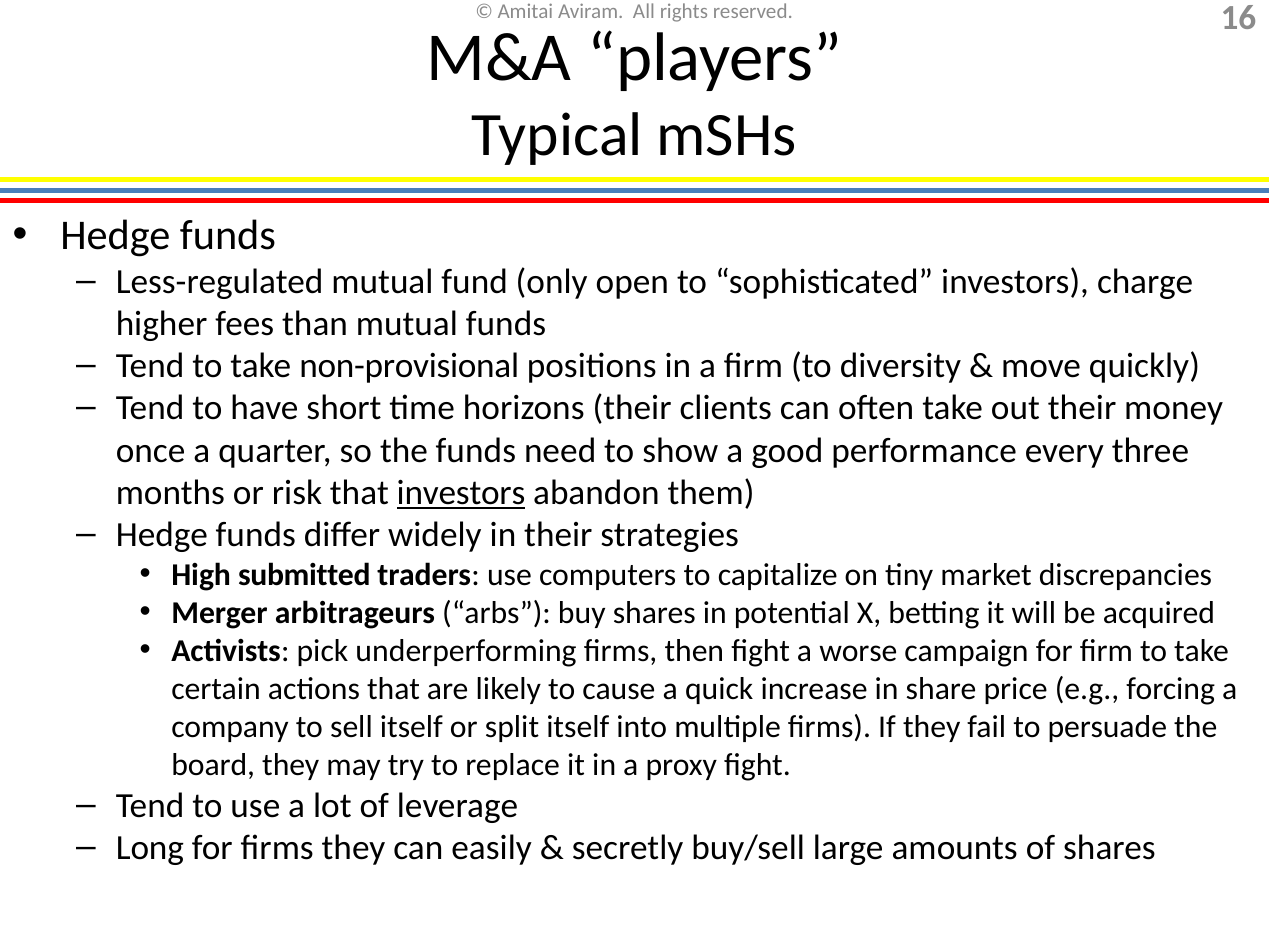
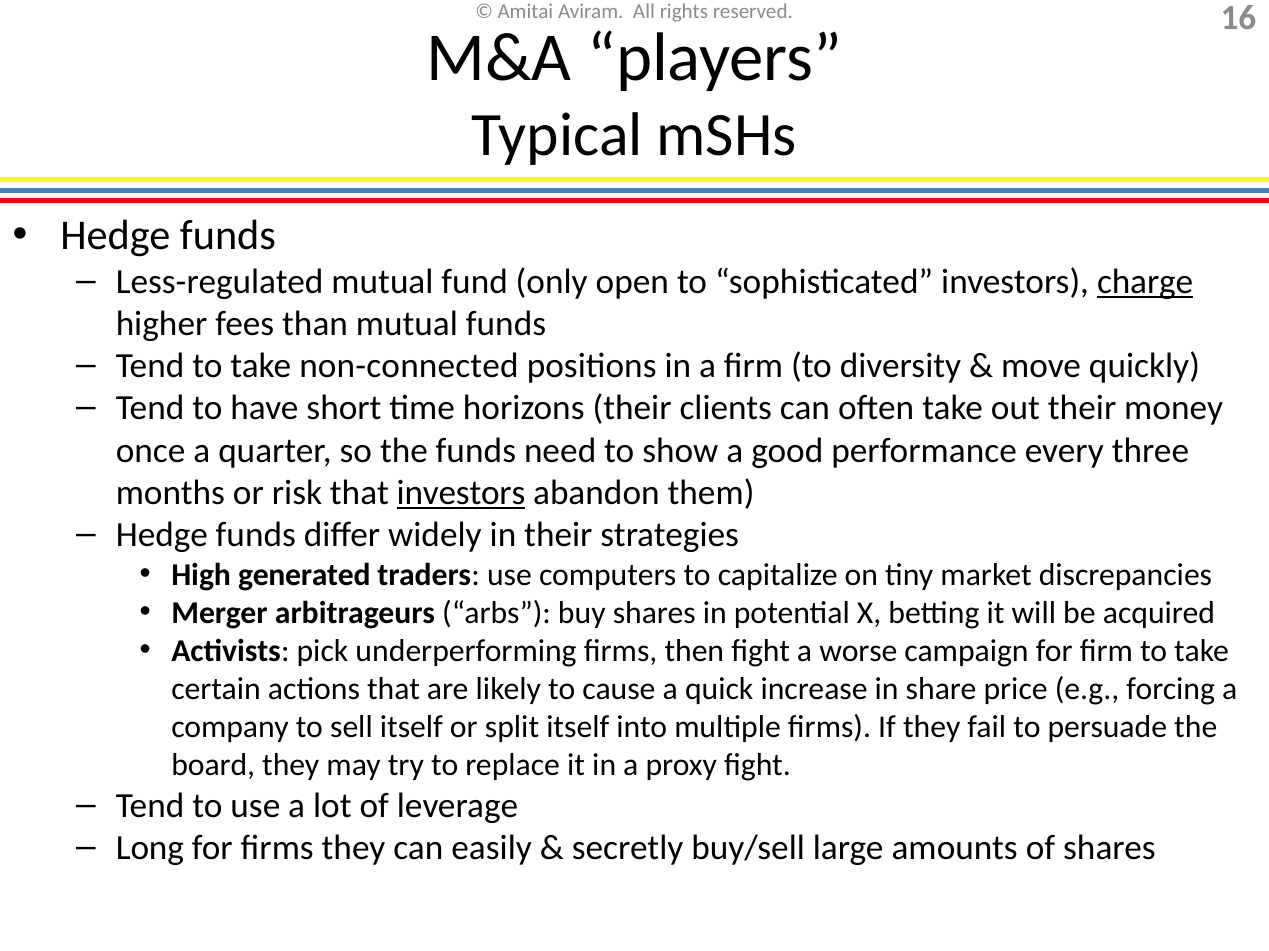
charge underline: none -> present (1145, 282)
non-provisional: non-provisional -> non-connected (409, 366)
submitted: submitted -> generated (304, 576)
